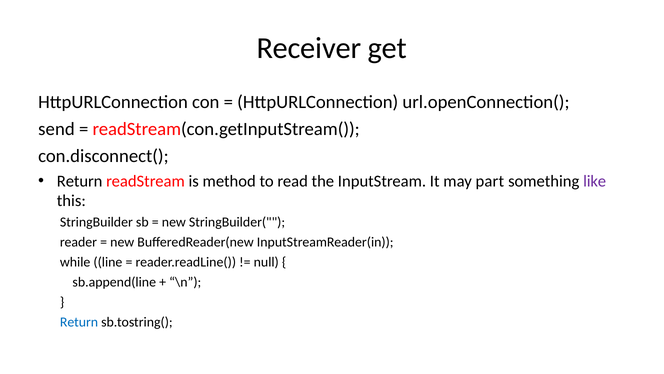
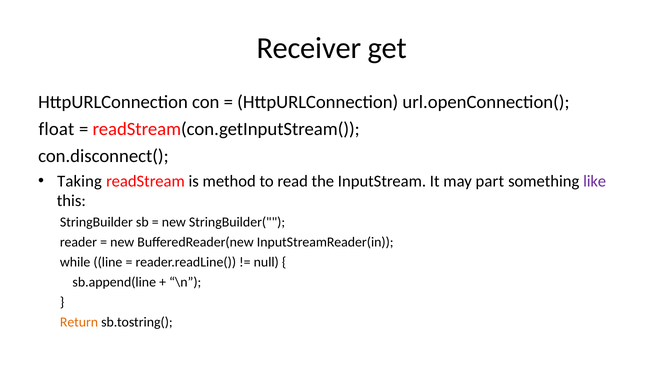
send: send -> float (56, 129)
Return: Return -> Taking (80, 181)
Return colour: blue -> orange (79, 322)
